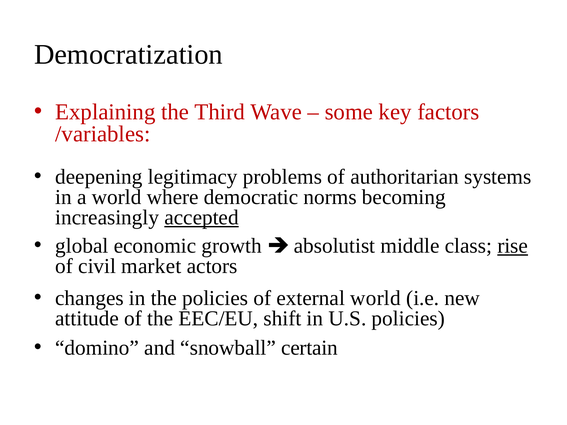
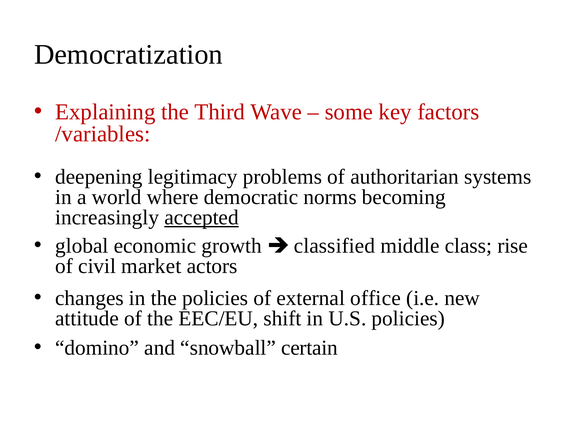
absolutist: absolutist -> classified (334, 246)
rise underline: present -> none (513, 246)
external world: world -> office (375, 298)
